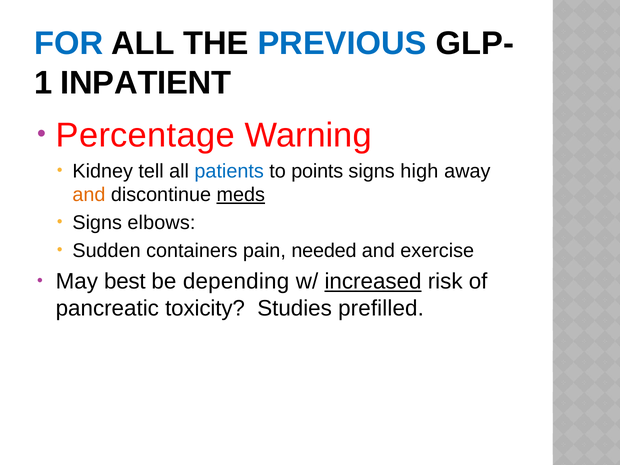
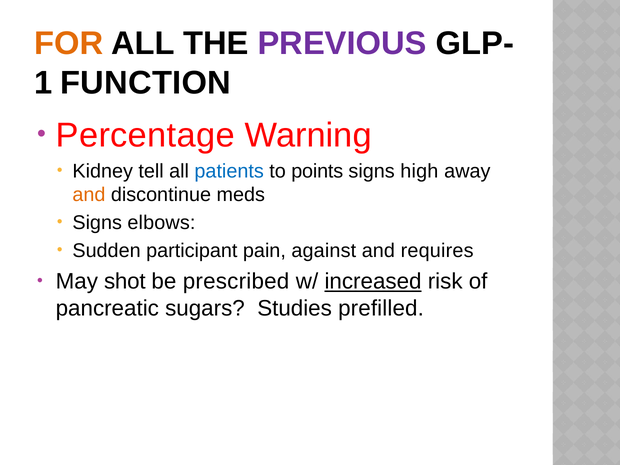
FOR colour: blue -> orange (69, 44)
PREVIOUS colour: blue -> purple (342, 44)
INPATIENT: INPATIENT -> FUNCTION (146, 83)
meds underline: present -> none (241, 195)
containers: containers -> participant (192, 251)
needed: needed -> against (324, 251)
exercise: exercise -> requires (437, 251)
best: best -> shot (125, 282)
depending: depending -> prescribed (236, 282)
toxicity: toxicity -> sugars (205, 308)
